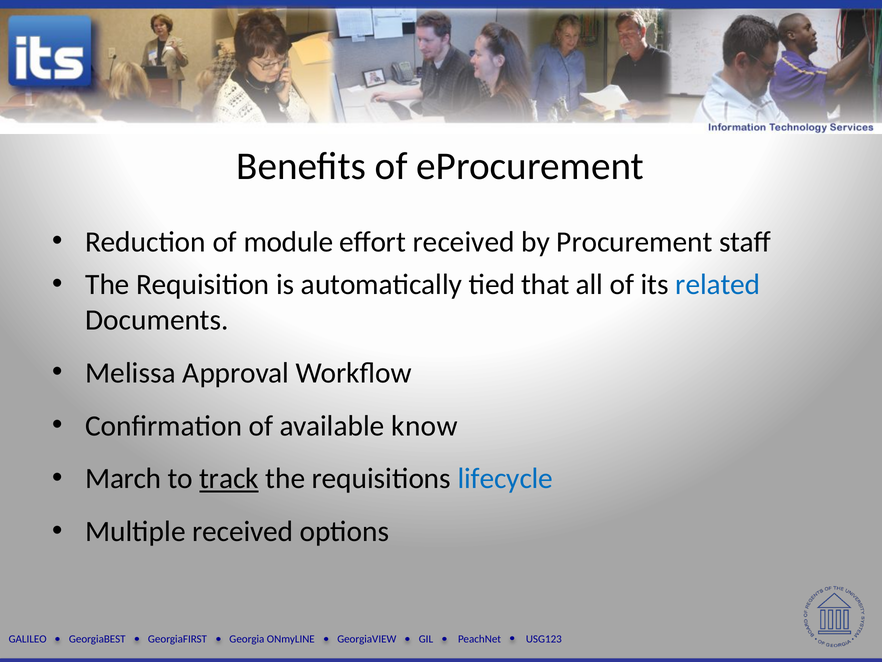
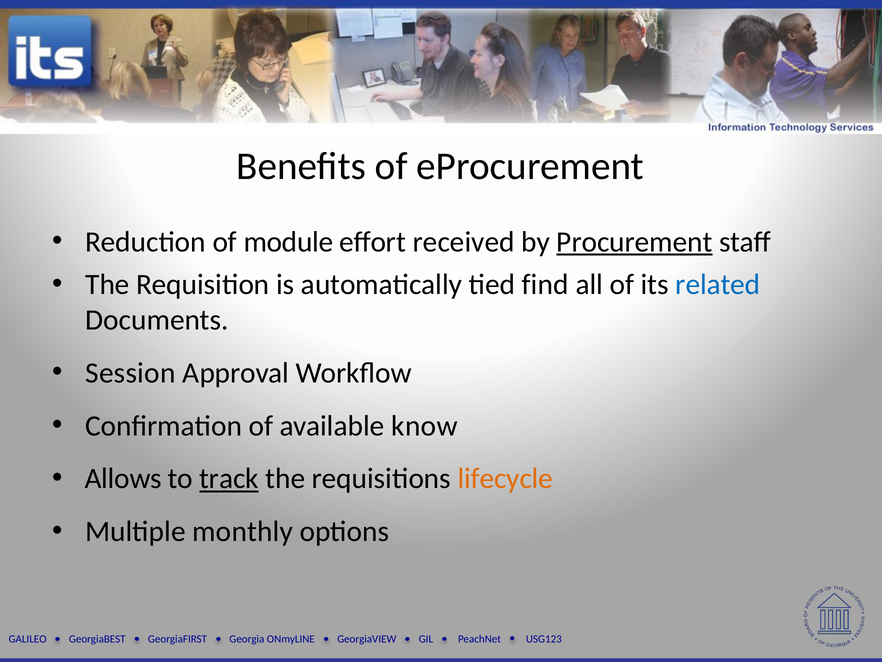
Procurement underline: none -> present (634, 242)
that: that -> find (545, 284)
Melissa: Melissa -> Session (130, 373)
March: March -> Allows (123, 478)
lifecycle colour: blue -> orange (505, 478)
Multiple received: received -> monthly (243, 531)
